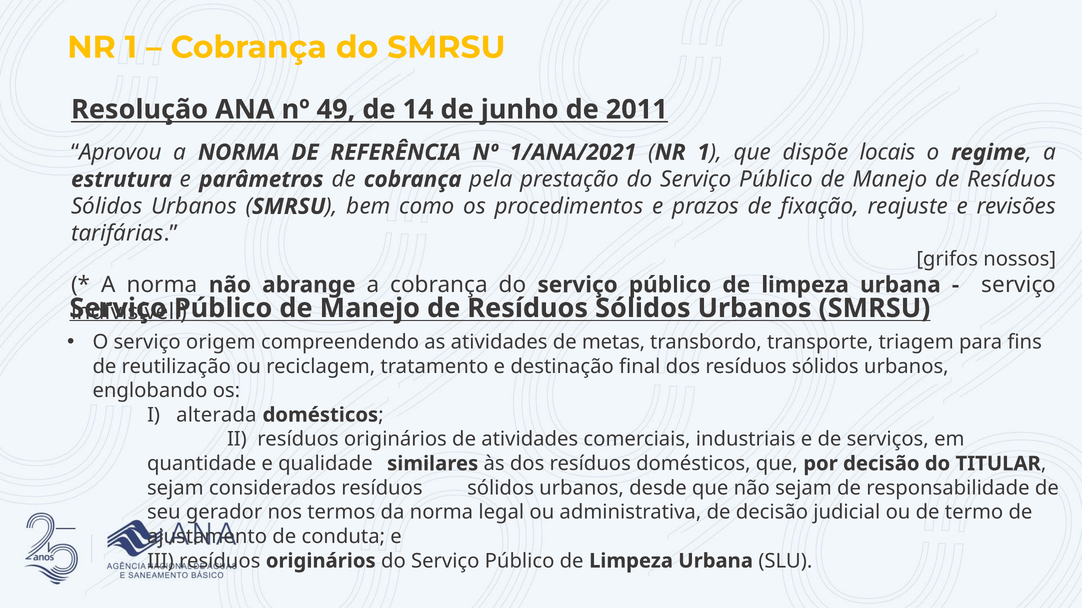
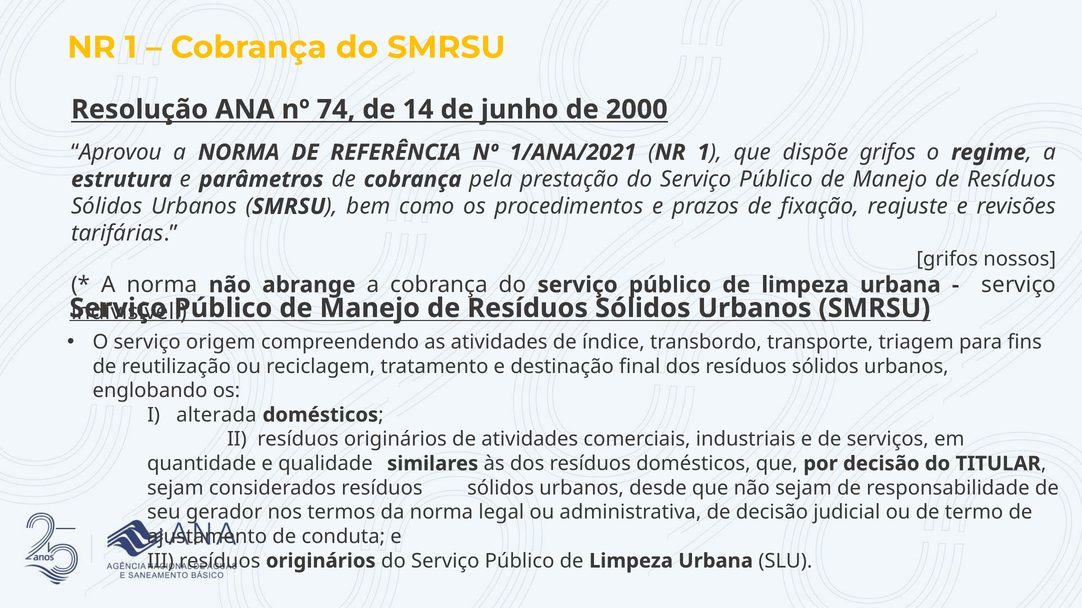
49: 49 -> 74 (336, 110)
2011: 2011 -> 2000 (637, 110)
dispõe locais: locais -> grifos (888, 153)
metas: metas -> índice (613, 342)
